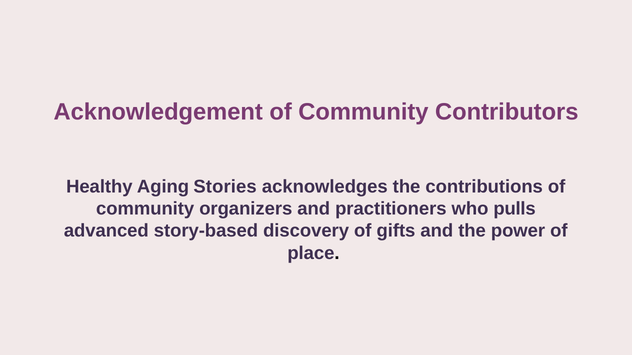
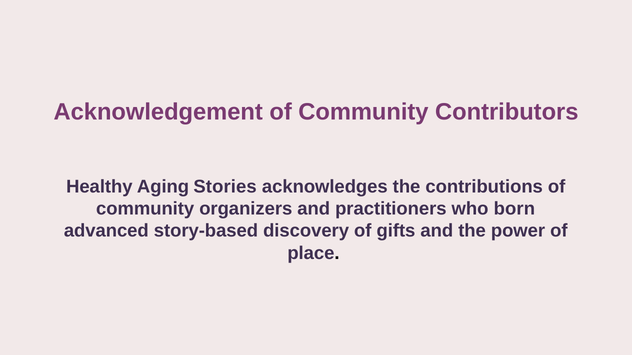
pulls: pulls -> born (514, 209)
